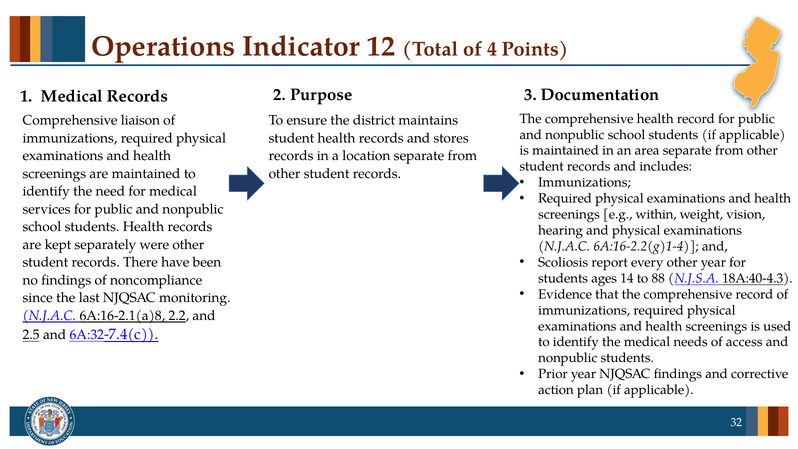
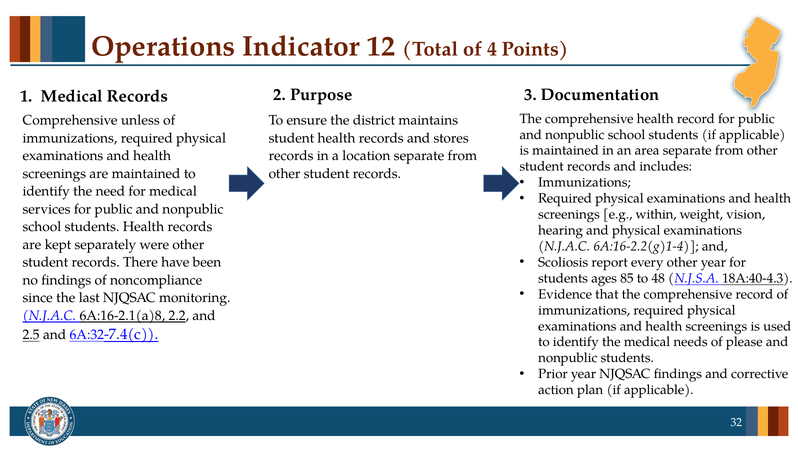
liaison: liaison -> unless (140, 120)
14: 14 -> 85 (627, 278)
88: 88 -> 48 (658, 278)
access: access -> please (744, 342)
